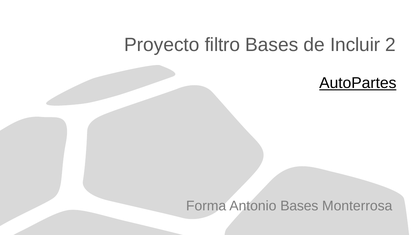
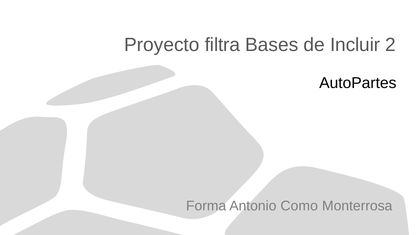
filtro: filtro -> filtra (222, 45)
AutoPartes underline: present -> none (358, 83)
Antonio Bases: Bases -> Como (299, 206)
